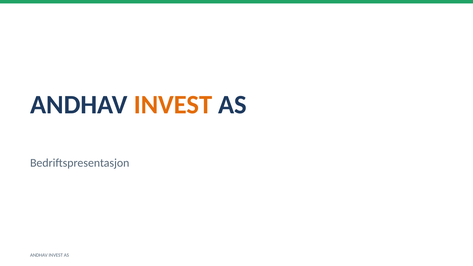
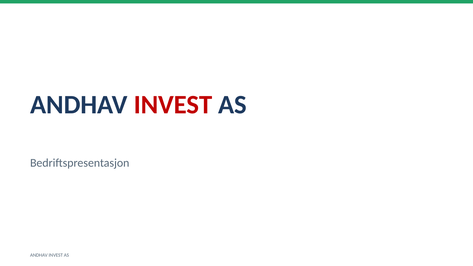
INVEST colour: orange -> red (173, 105)
